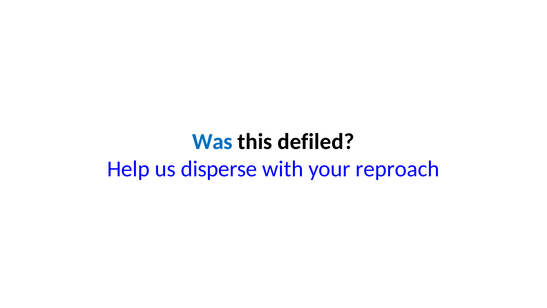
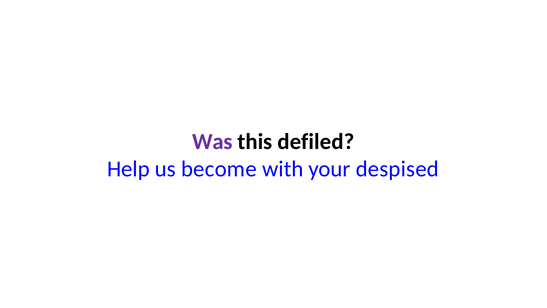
Was colour: blue -> purple (212, 142)
disperse: disperse -> become (219, 169)
reproach: reproach -> despised (397, 169)
